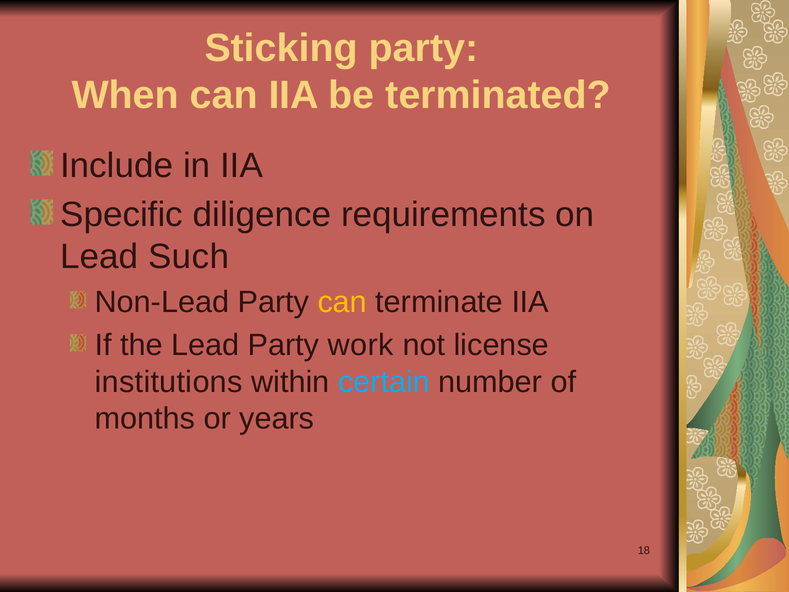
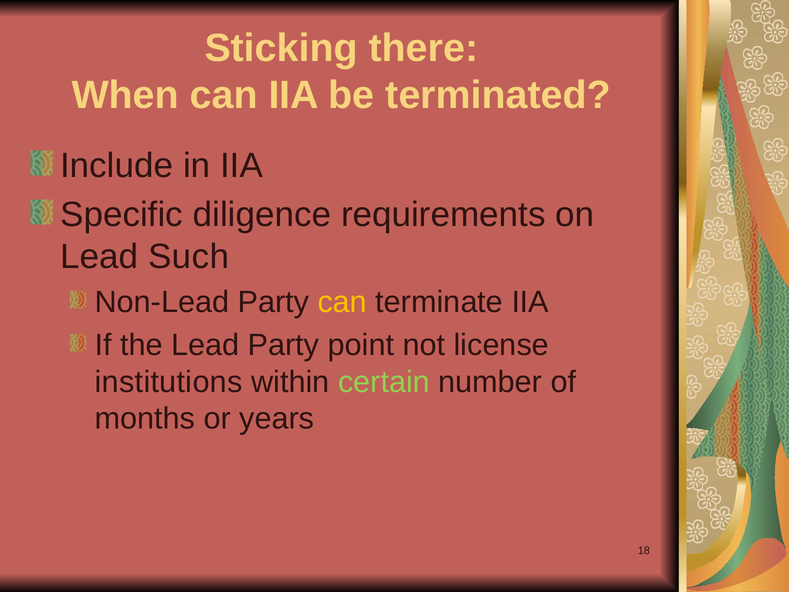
Sticking party: party -> there (423, 48)
work: work -> point (361, 345)
certain colour: light blue -> light green (384, 382)
